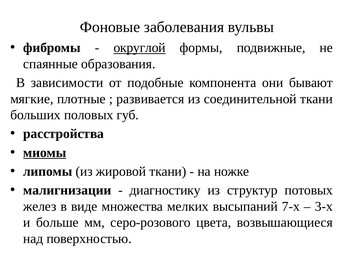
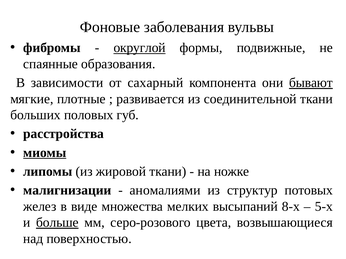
подобные: подобные -> сахарный (155, 83)
бывают underline: none -> present (311, 83)
диагностику: диагностику -> аномалиями (165, 191)
7-х: 7-х -> 8-х (291, 207)
3-х: 3-х -> 5-х (324, 207)
больше underline: none -> present (57, 223)
